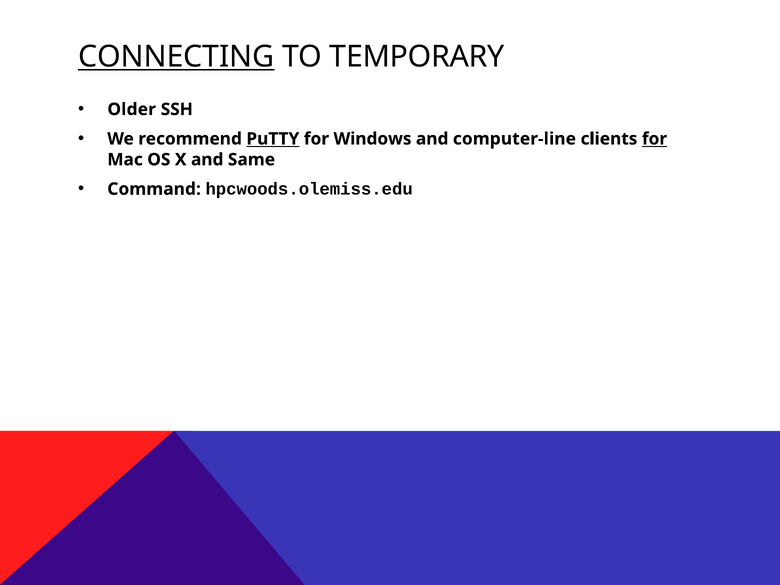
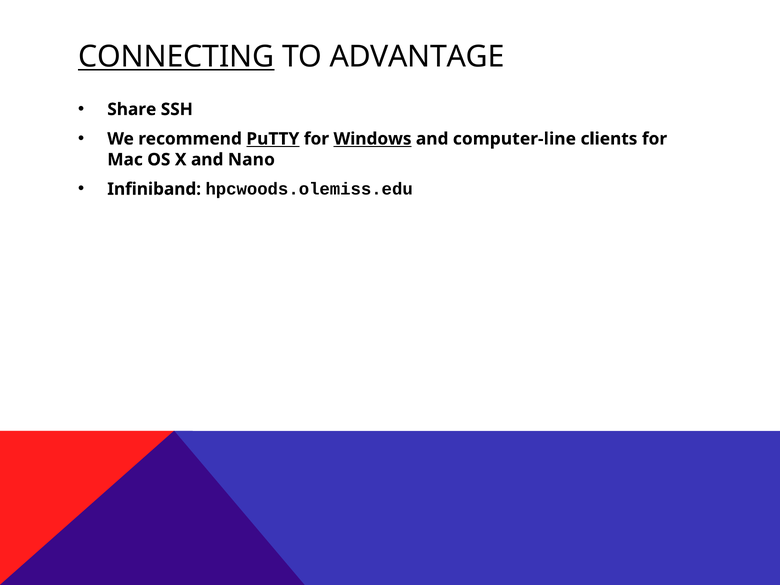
TEMPORARY: TEMPORARY -> ADVANTAGE (417, 57)
Older: Older -> Share (132, 109)
Windows underline: none -> present (373, 139)
for underline: present -> none (655, 139)
Same: Same -> Nano (251, 160)
Command: Command -> Infiniband (154, 189)
